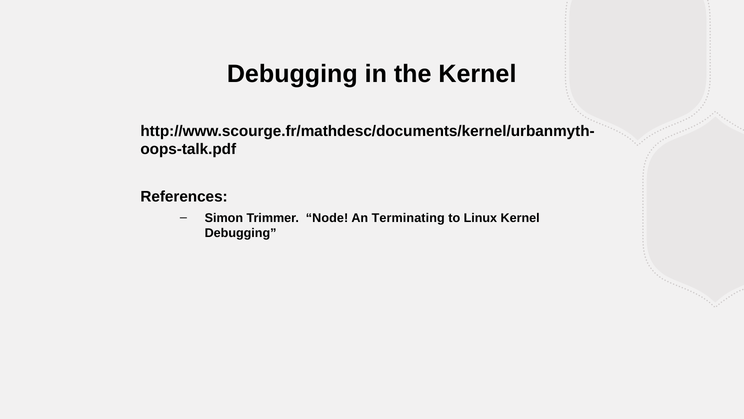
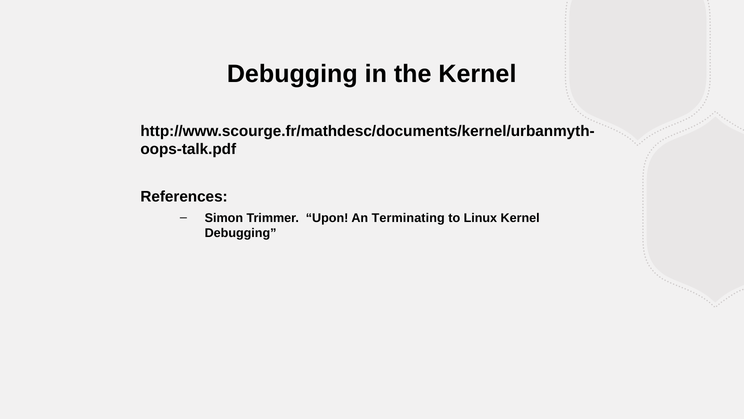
Node: Node -> Upon (327, 218)
